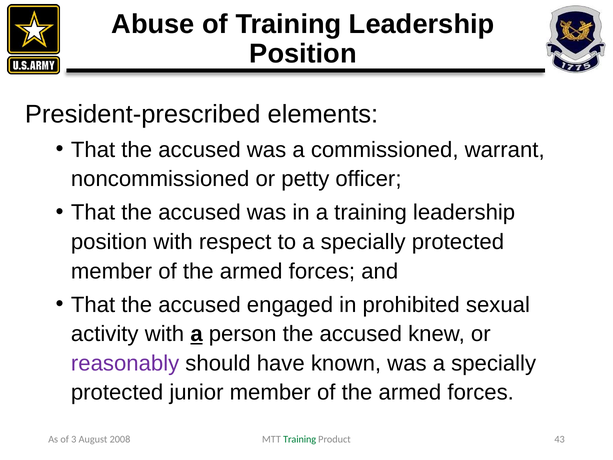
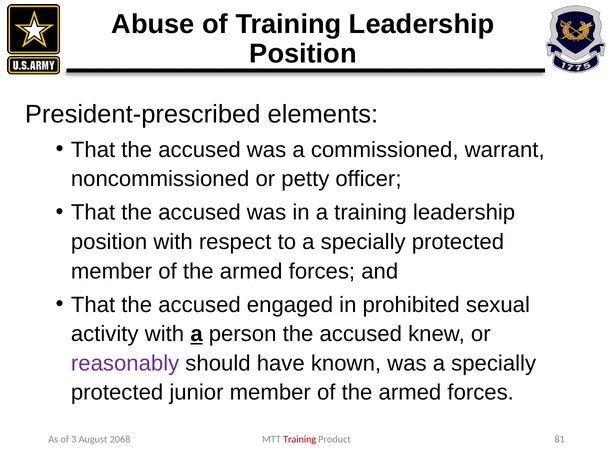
Training colour: green -> red (300, 439)
43: 43 -> 81 (560, 439)
2008: 2008 -> 2068 (120, 439)
